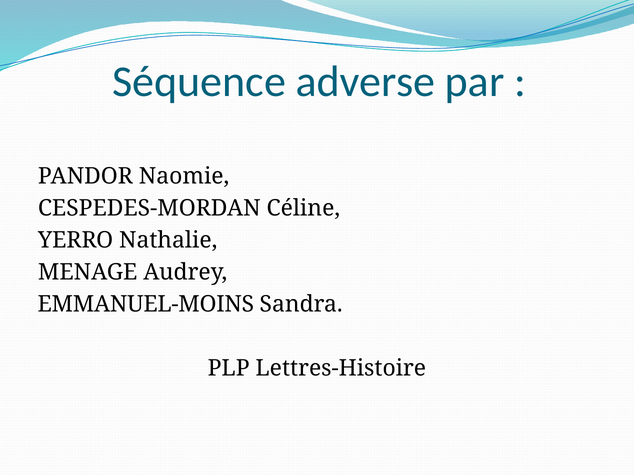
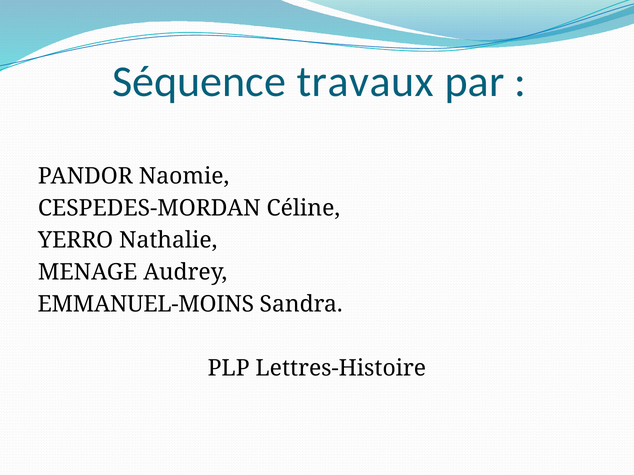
adverse: adverse -> travaux (365, 82)
